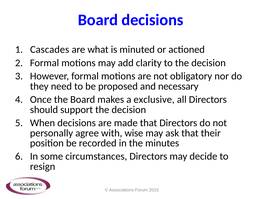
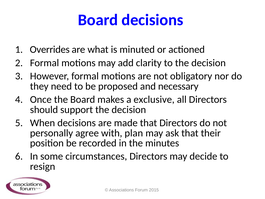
Cascades: Cascades -> Overrides (50, 49)
wise: wise -> plan (134, 133)
